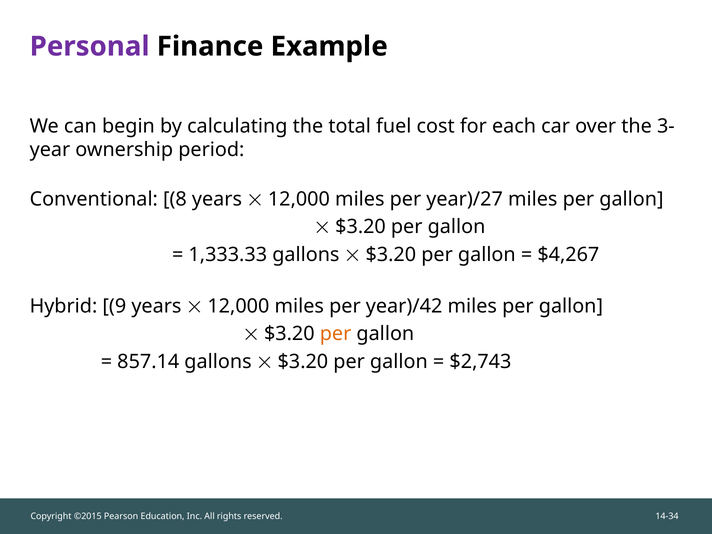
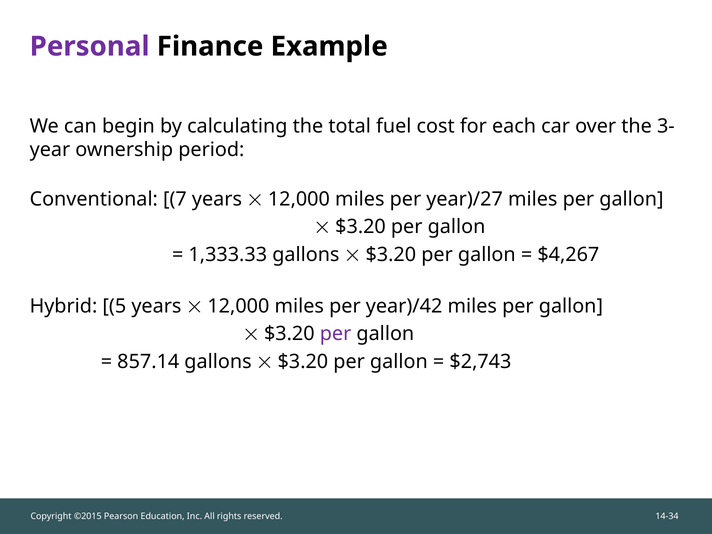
8: 8 -> 7 (175, 199)
9: 9 -> 5 (114, 306)
per colour: orange -> purple (336, 334)
